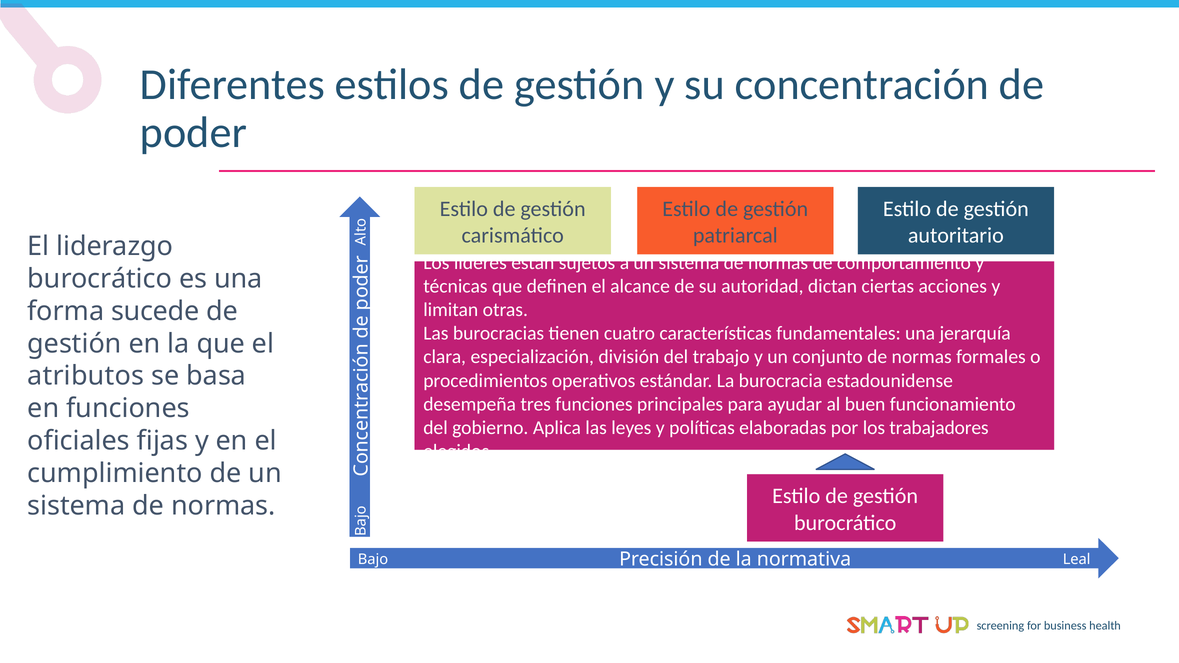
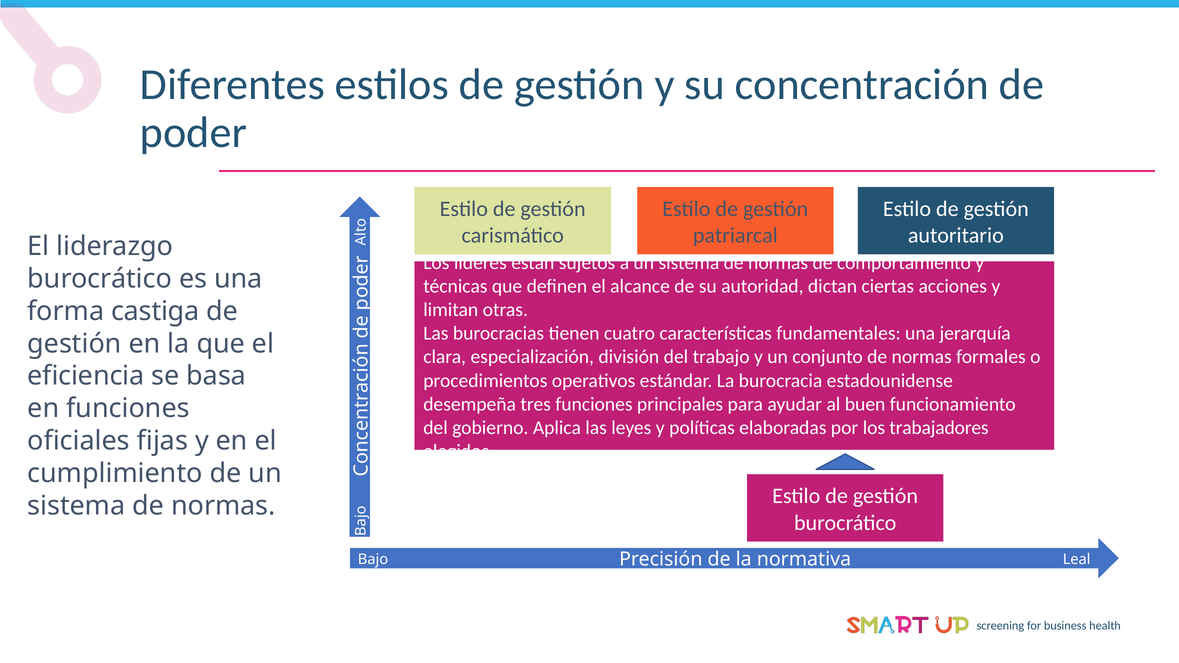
sucede: sucede -> castiga (155, 311)
atributos: atributos -> eficiencia (86, 376)
